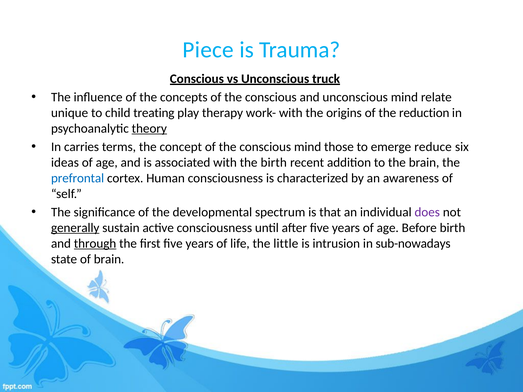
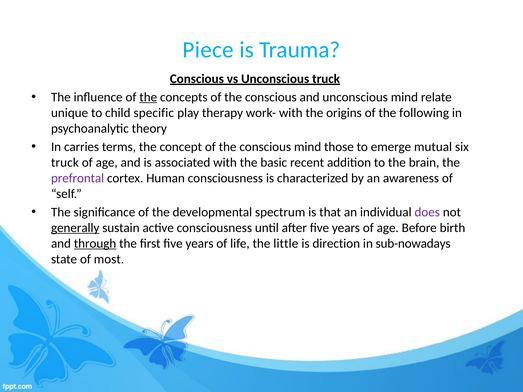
the underline: none -> present (148, 97)
treating: treating -> specific (154, 113)
reduction: reduction -> following (424, 113)
theory underline: present -> none (149, 129)
reduce: reduce -> mutual (433, 147)
ideas: ideas -> truck (65, 163)
the birth: birth -> basic (274, 163)
prefrontal colour: blue -> purple (78, 178)
intrusion: intrusion -> direction (336, 244)
of brain: brain -> most (109, 259)
